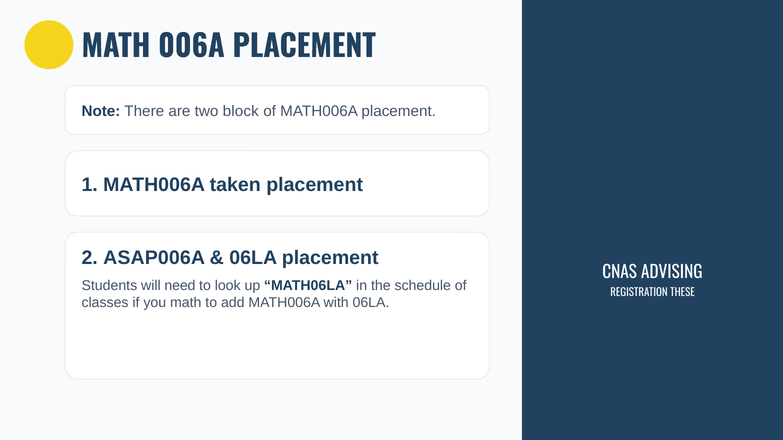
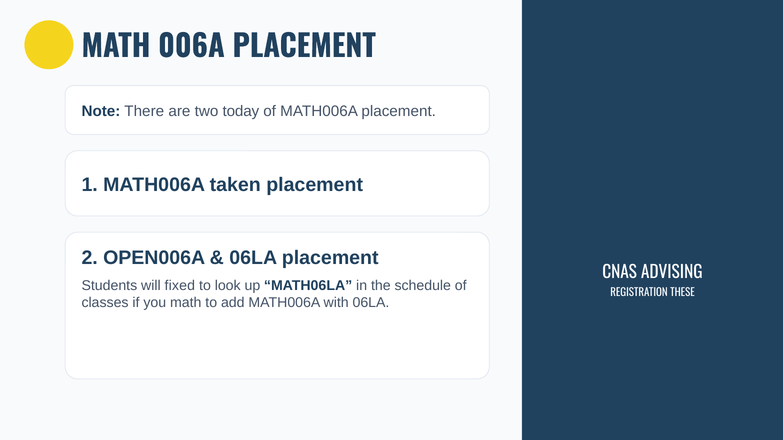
block: block -> today (241, 111)
ASAP006A: ASAP006A -> OPEN006A (154, 258)
need: need -> fixed (180, 286)
